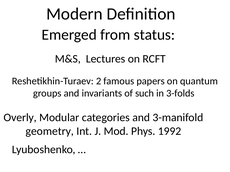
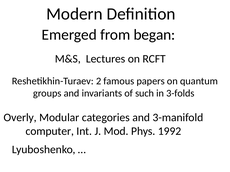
status: status -> began (154, 35)
geometry: geometry -> computer (50, 132)
